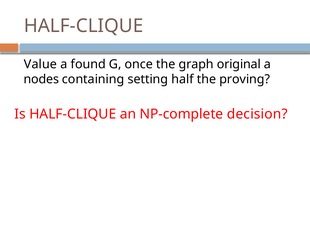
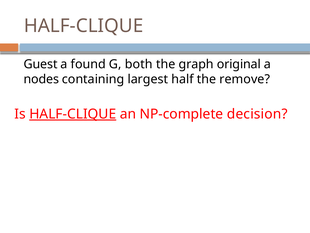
Value: Value -> Guest (41, 64)
once: once -> both (139, 64)
setting: setting -> largest (148, 79)
proving: proving -> remove (245, 79)
HALF-CLIQUE underline: none -> present (73, 114)
